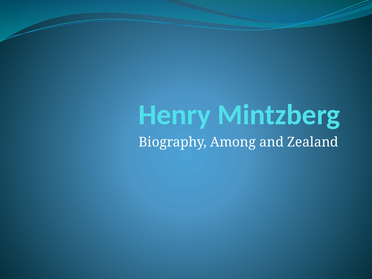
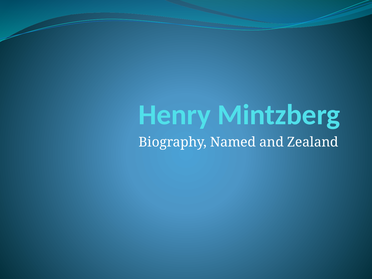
Among: Among -> Named (233, 142)
